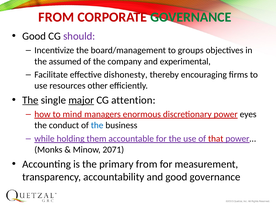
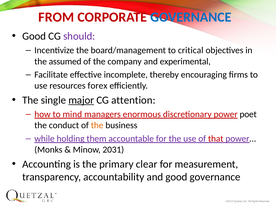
GOVERNANCE colour: green -> blue (191, 17)
groups: groups -> critical (191, 50)
dishonesty: dishonesty -> incomplete (126, 75)
other: other -> forex (97, 86)
The underline: present -> none (30, 100)
eyes: eyes -> poet (248, 114)
the colour: blue -> orange (97, 125)
2071: 2071 -> 2031 (113, 150)
primary from: from -> clear (147, 164)
